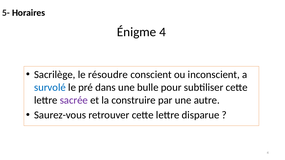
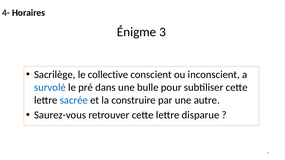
5-: 5- -> 4- (6, 13)
Énigme 4: 4 -> 3 (163, 32)
résoudre: résoudre -> collective (108, 75)
sacrée colour: purple -> blue (74, 100)
